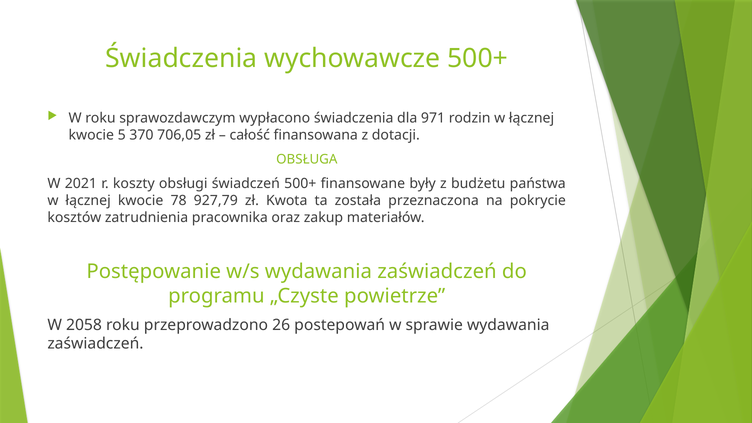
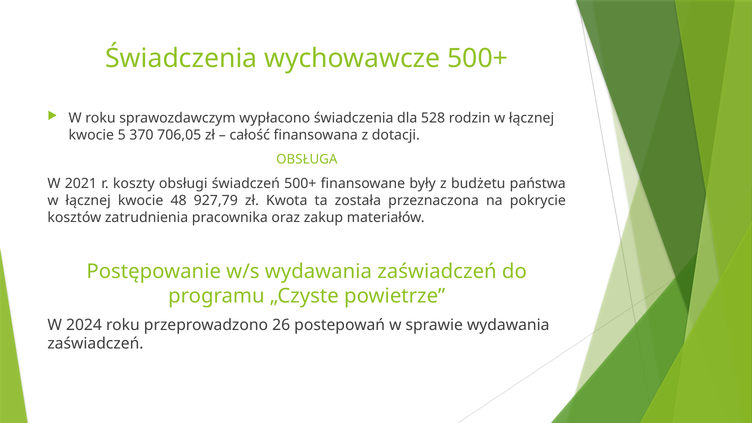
971: 971 -> 528 (433, 118)
78: 78 -> 48 (179, 201)
2058: 2058 -> 2024 (84, 325)
